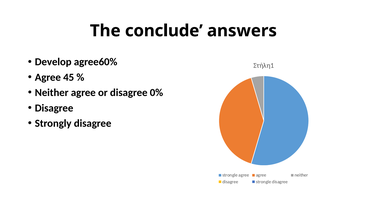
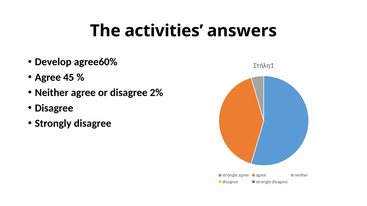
conclude: conclude -> activities (164, 31)
0%: 0% -> 2% (156, 93)
